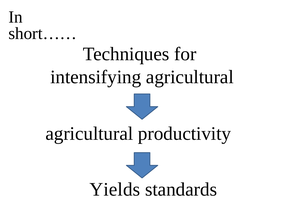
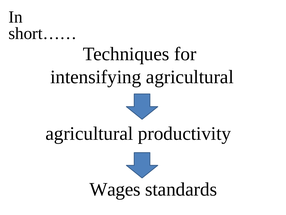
Yields: Yields -> Wages (115, 189)
